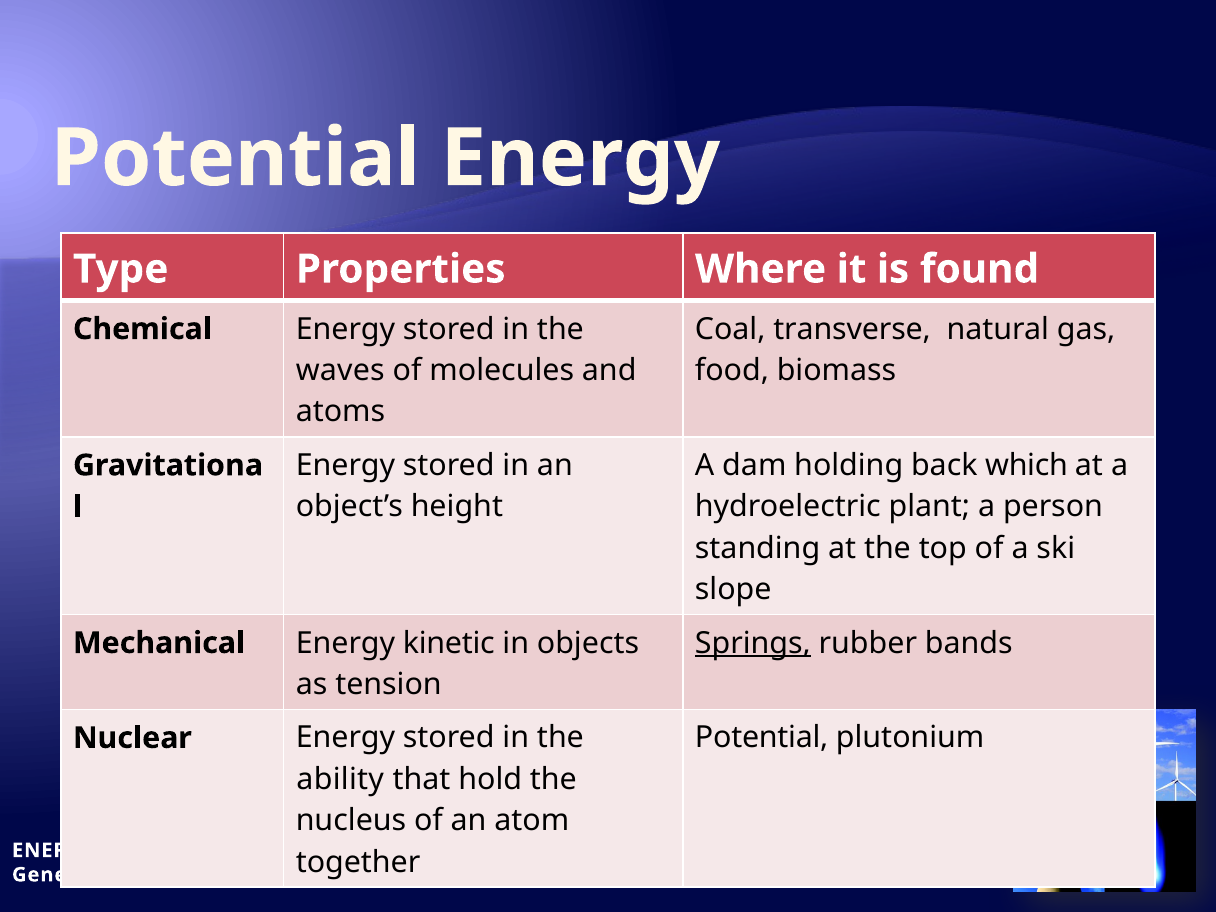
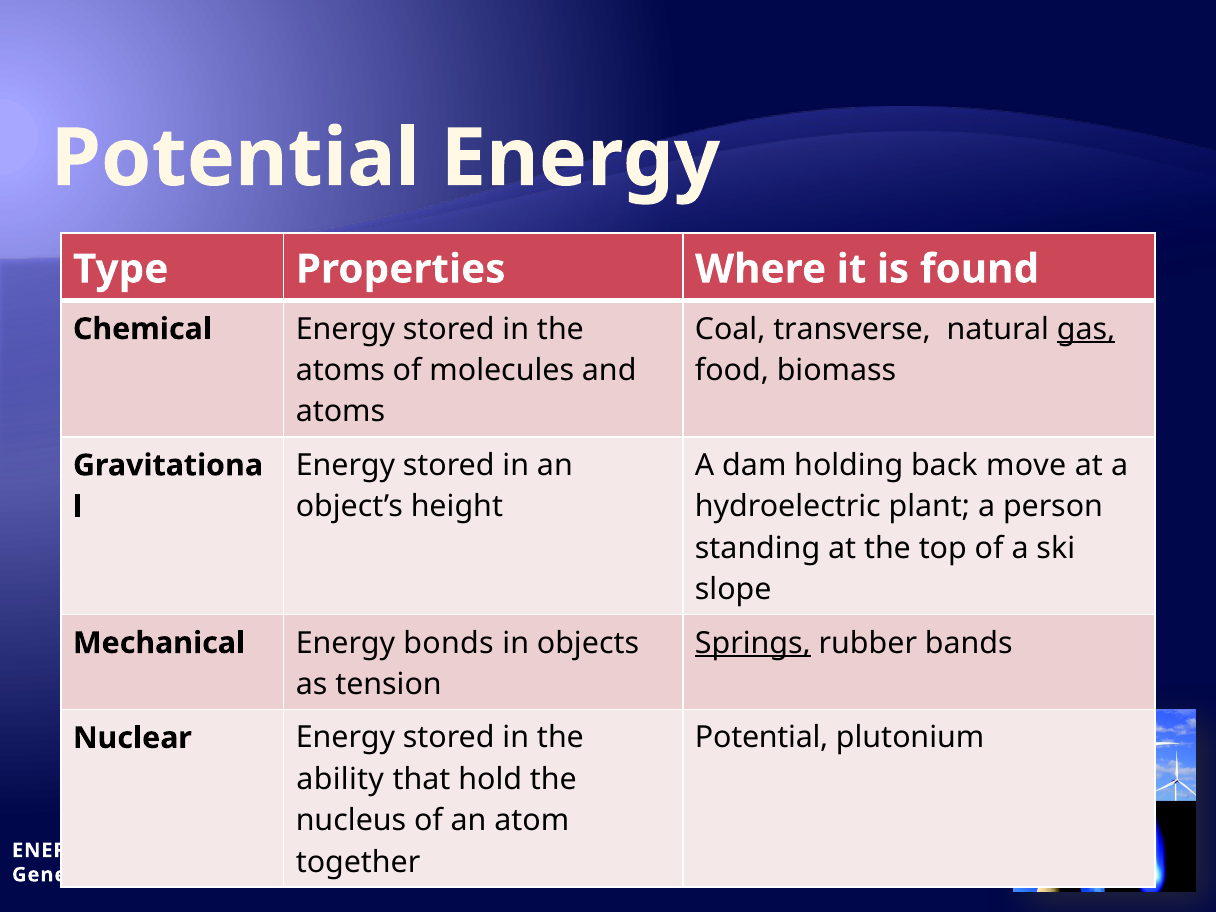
gas underline: none -> present (1086, 329)
waves: waves -> atoms (340, 370)
which: which -> move (1026, 465)
kinetic: kinetic -> bonds (449, 643)
